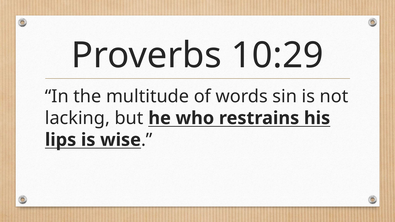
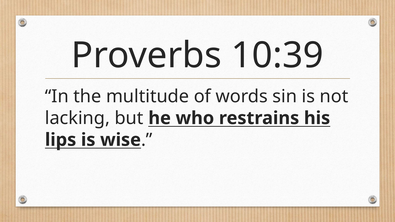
10:29: 10:29 -> 10:39 (277, 55)
